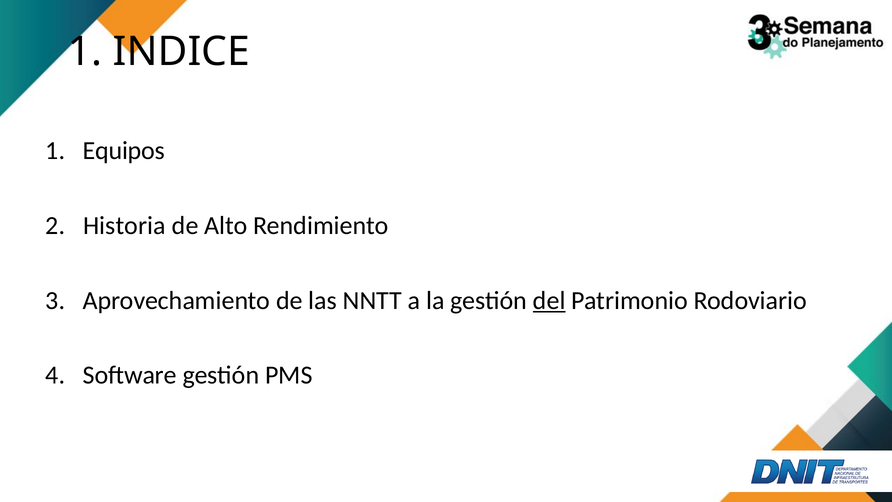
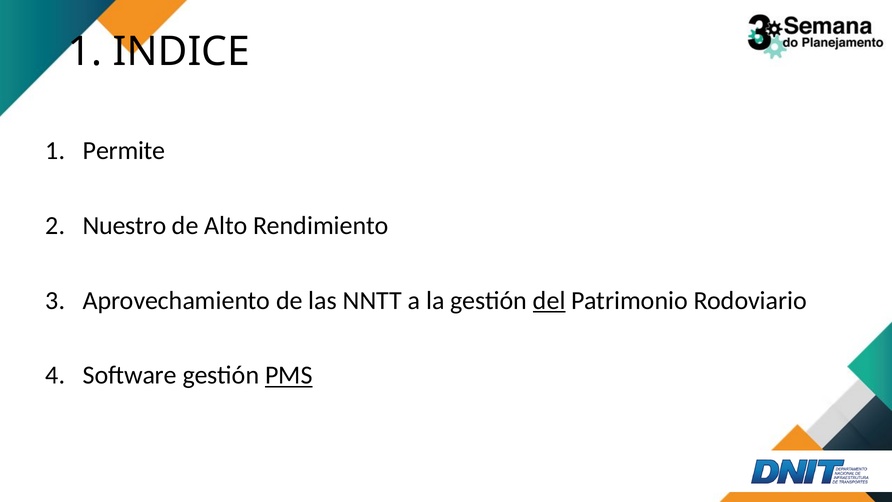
Equipos: Equipos -> Permite (124, 151)
Historia: Historia -> Nuestro (125, 226)
PMS underline: none -> present (289, 375)
